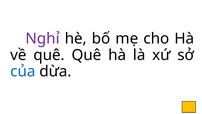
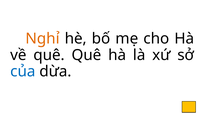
Nghỉ colour: purple -> orange (43, 39)
